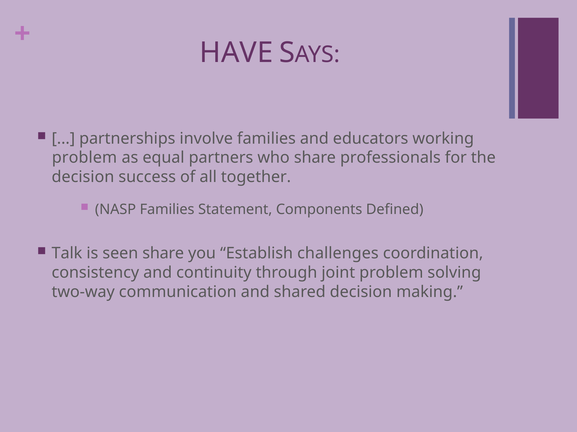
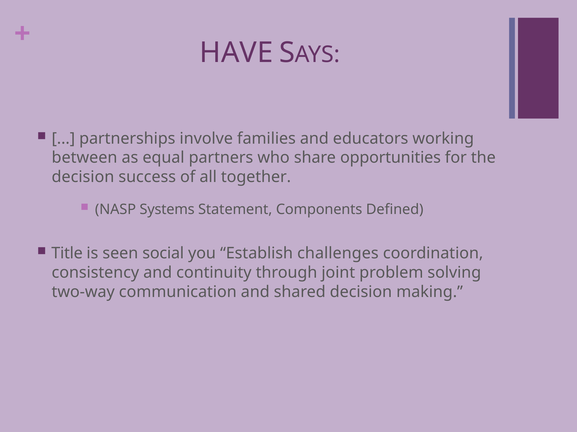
problem: problem -> between (85, 158)
professionals: professionals -> opportunities (390, 158)
NASP Families: Families -> Systems (167, 210)
Talk: Talk -> Title (67, 254)
seen share: share -> social (163, 254)
